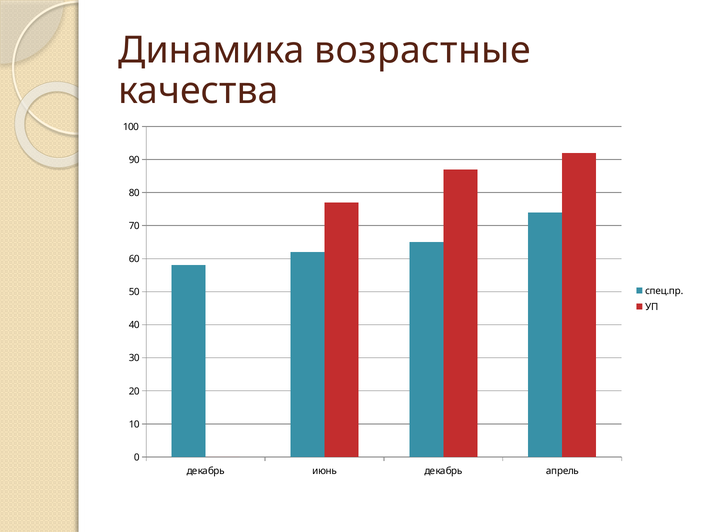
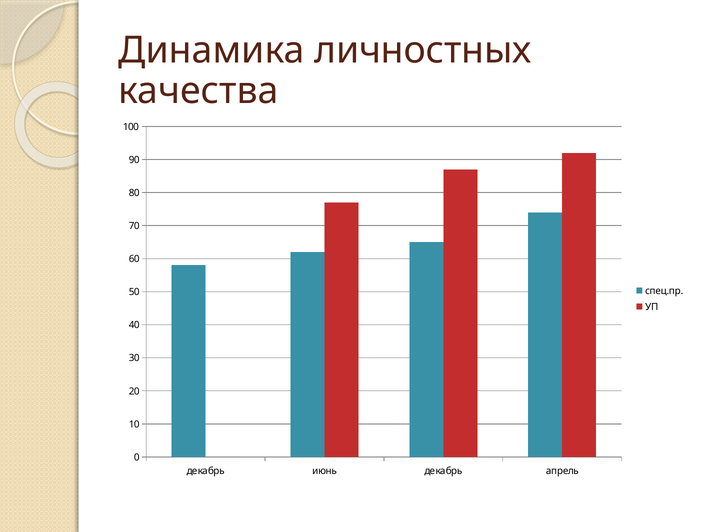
возрастные: возрастные -> личностных (423, 50)
